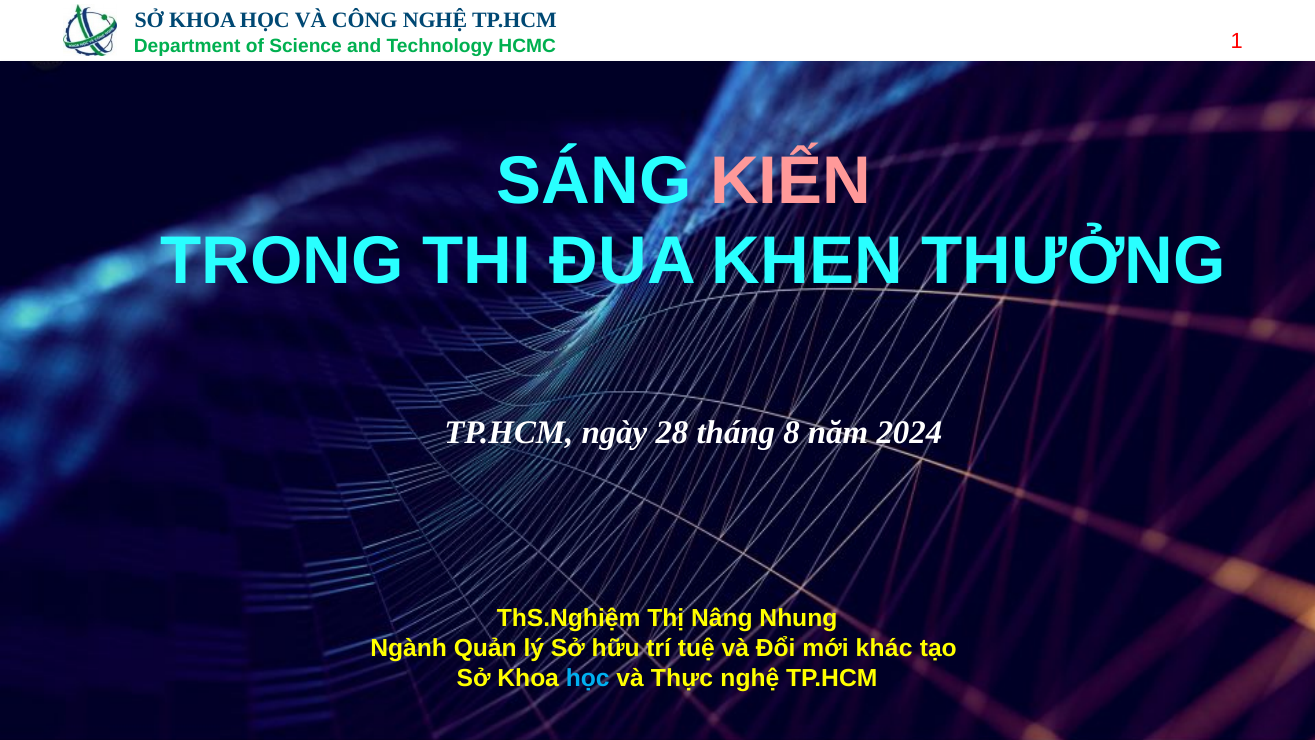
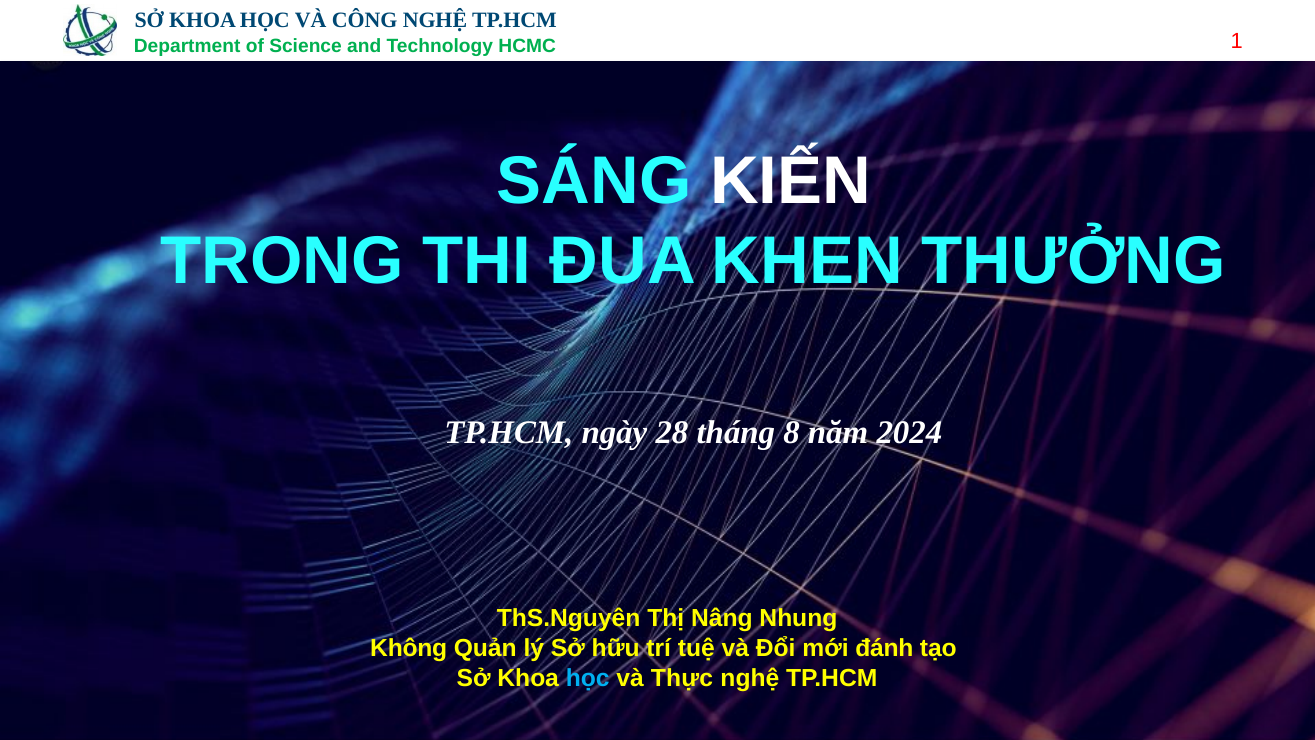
KIẾN colour: pink -> white (791, 181)
ThS.Nghiệm: ThS.Nghiệm -> ThS.Nguyên (569, 618)
Ngành: Ngành -> Không (409, 648)
khác: khác -> đánh (884, 648)
